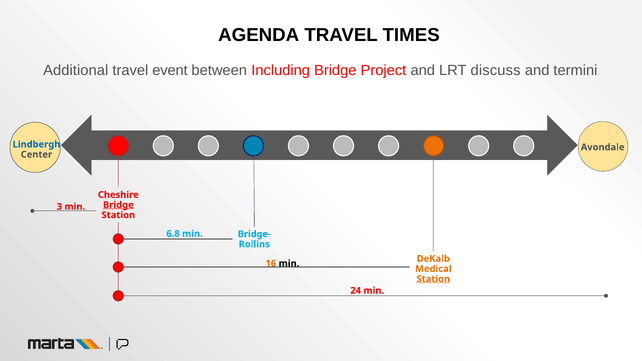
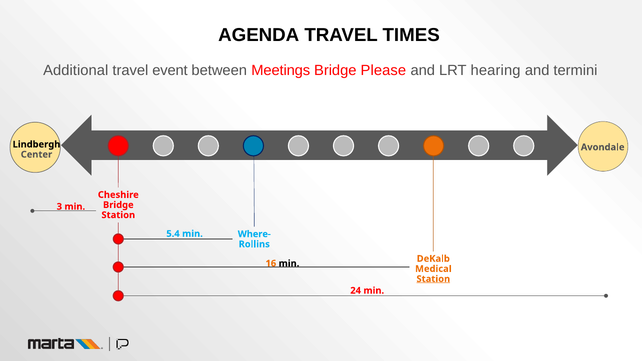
Including: Including -> Meetings (281, 70)
Project: Project -> Please (383, 70)
discuss: discuss -> hearing (496, 70)
Lindbergh colour: blue -> black (36, 144)
Bridge underline: present -> none (118, 205)
6.8: 6.8 -> 5.4 (173, 234)
Bridge-: Bridge- -> Where- (254, 234)
